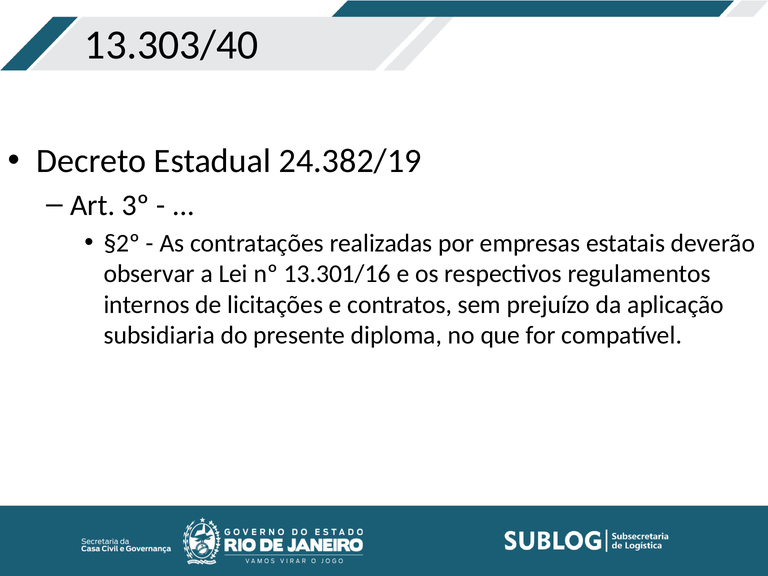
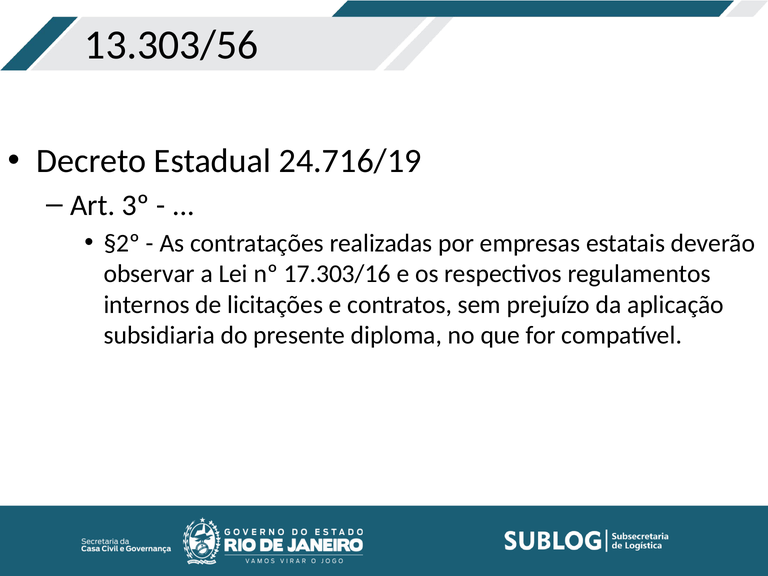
13.303/40: 13.303/40 -> 13.303/56 (171, 45)
24.382/19: 24.382/19 -> 24.716/19 (350, 161)
13.301/16: 13.301/16 -> 17.303/16 (337, 274)
